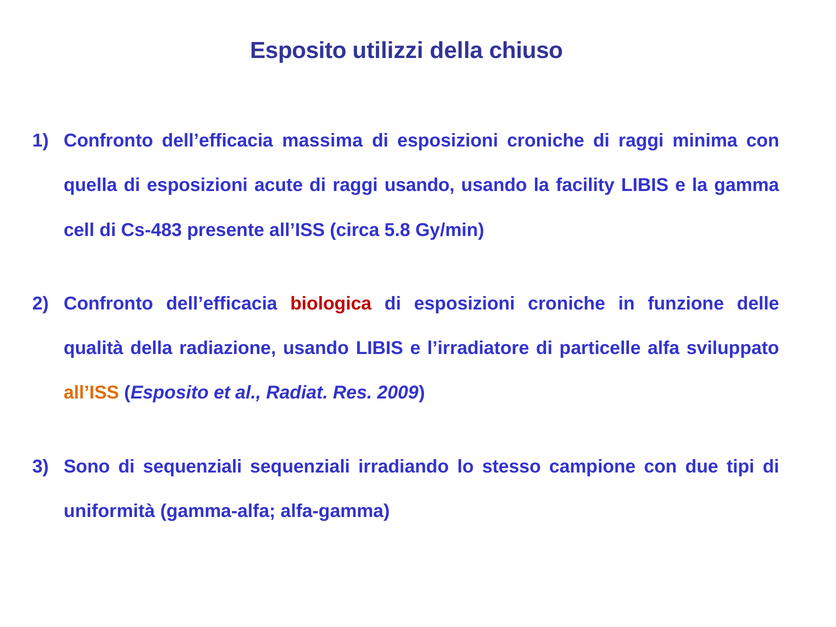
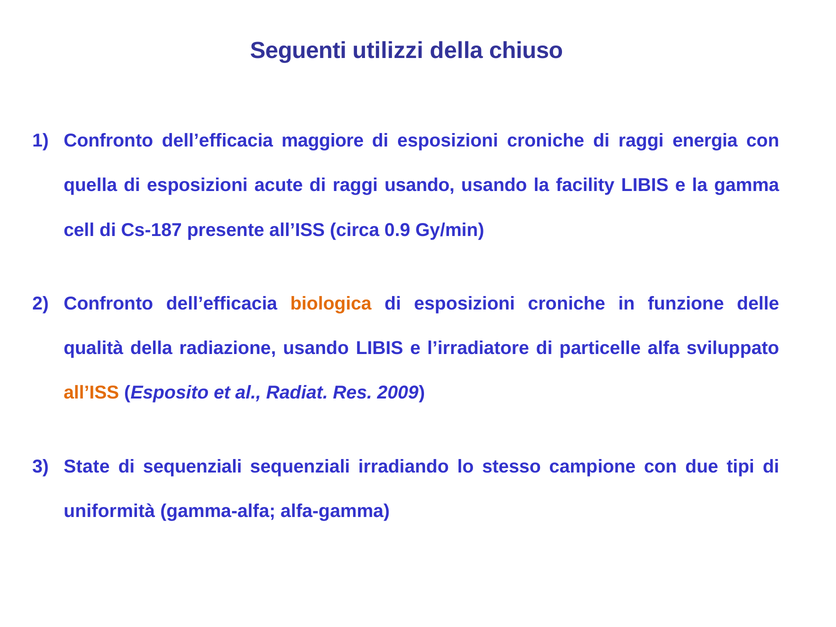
Esposito: Esposito -> Seguenti (298, 50)
massima: massima -> maggiore (323, 141)
minima: minima -> energia (705, 141)
Cs-483: Cs-483 -> Cs-187 (152, 230)
5.8: 5.8 -> 0.9 (397, 230)
biologica colour: red -> orange (331, 304)
Sono: Sono -> State (87, 467)
